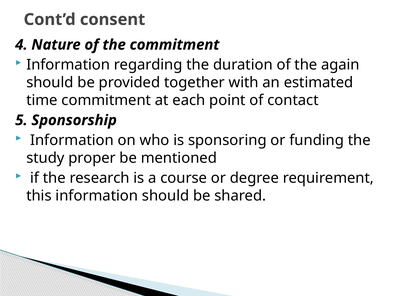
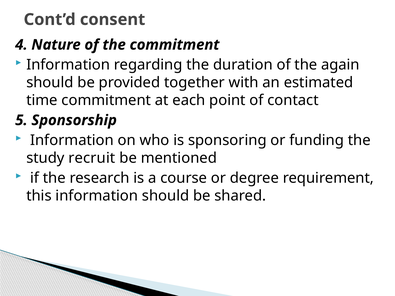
proper: proper -> recruit (92, 158)
